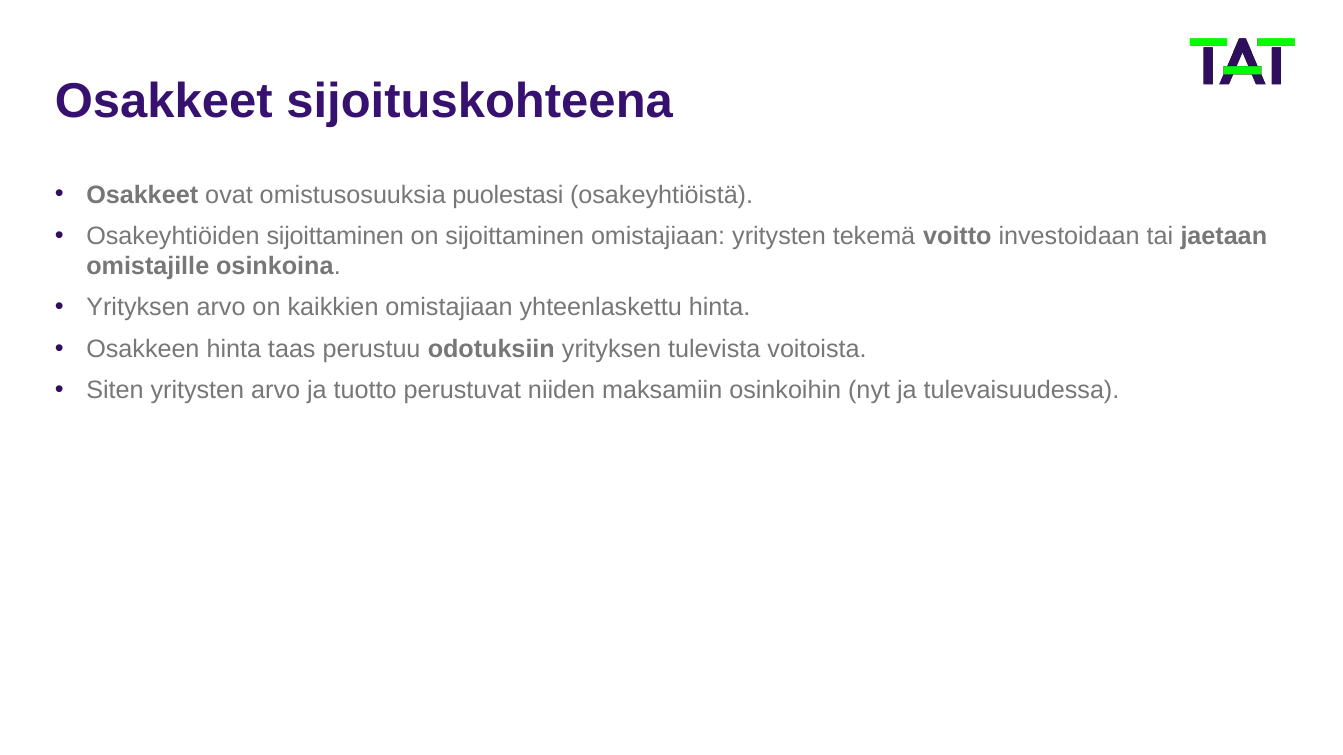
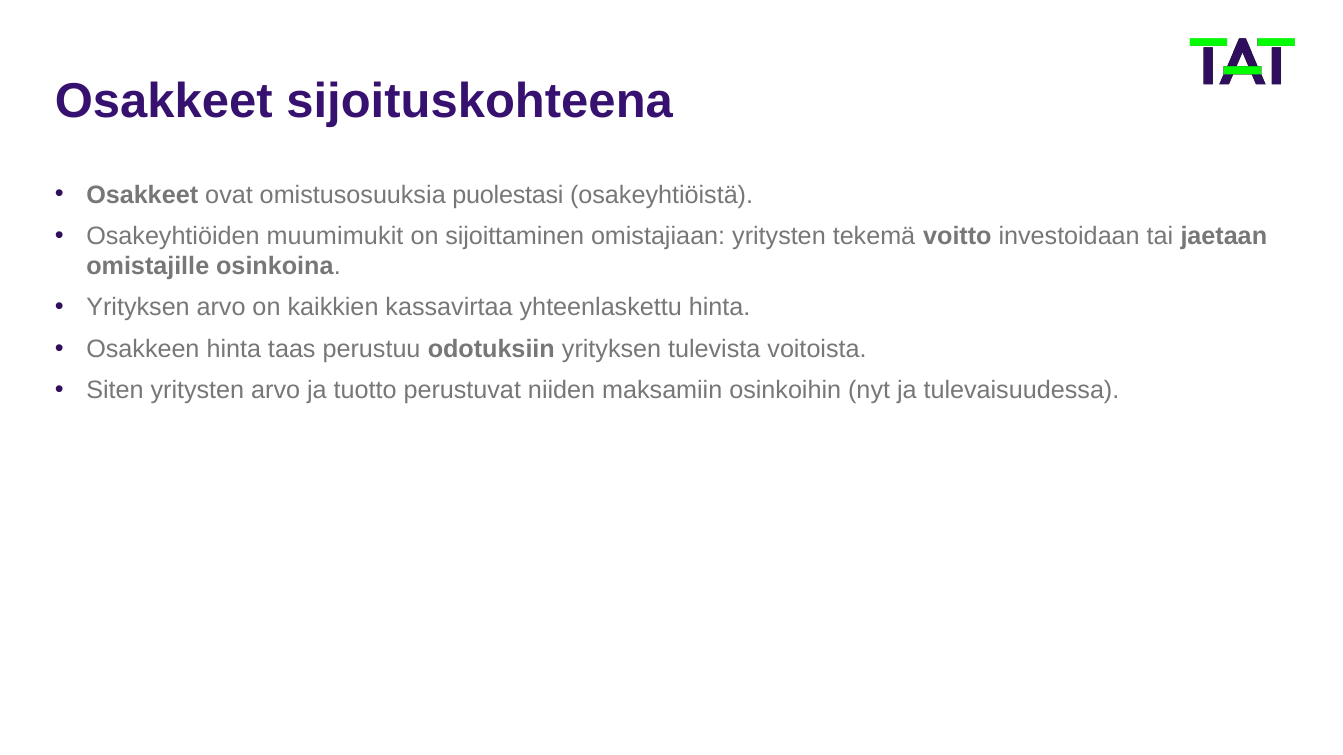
Osakeyhtiöiden sijoittaminen: sijoittaminen -> muumimukit (335, 236)
kaikkien omistajiaan: omistajiaan -> kassavirtaa (449, 308)
